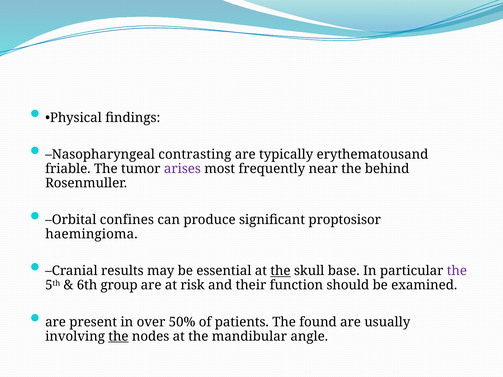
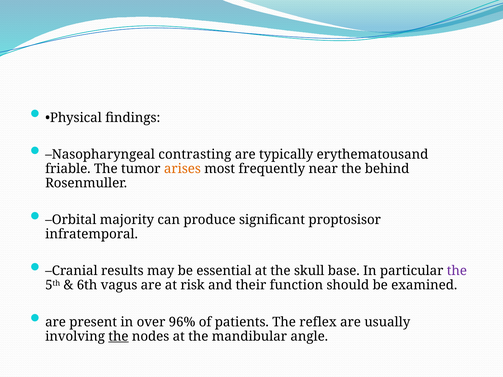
arises colour: purple -> orange (182, 169)
confines: confines -> majority (127, 220)
haemingioma: haemingioma -> infratemporal (92, 234)
the underline: present -> none (280, 271)
group: group -> vagus (119, 285)
50%: 50% -> 96% (182, 322)
found: found -> reflex (318, 322)
